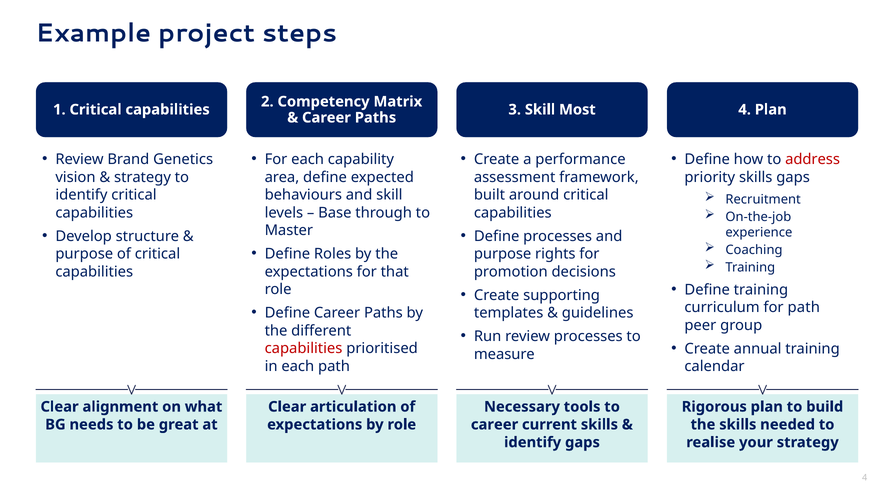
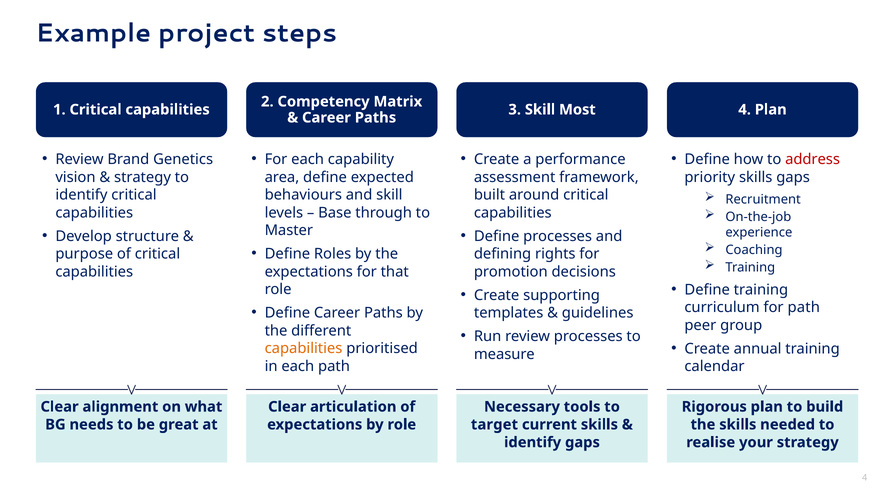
purpose: purpose -> defining (503, 254)
capabilities colour: red -> orange (304, 348)
career: career -> target (494, 424)
